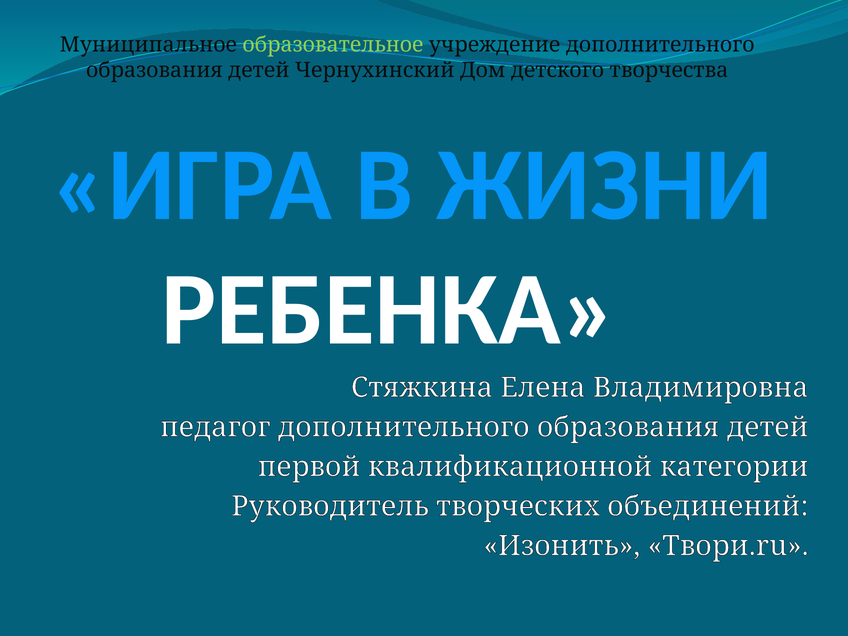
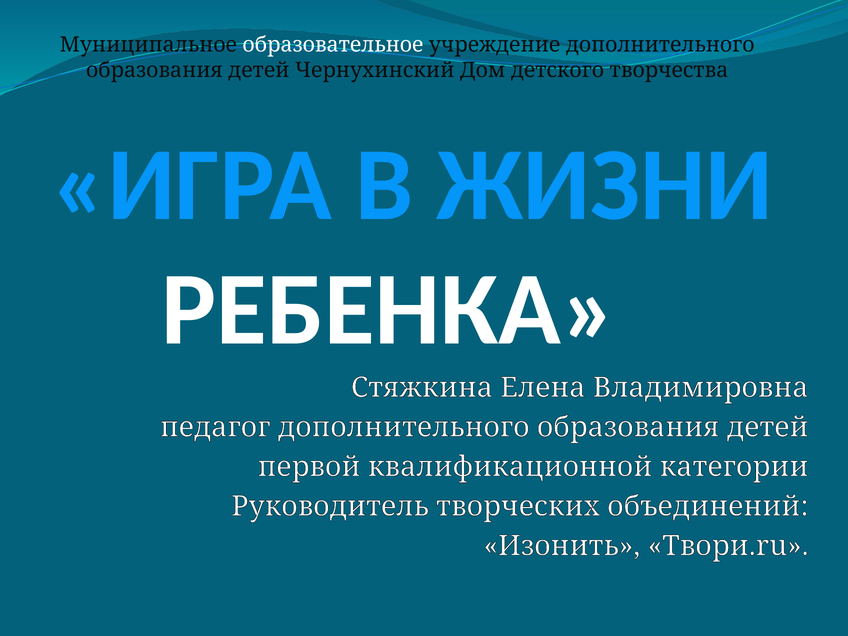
образовательное colour: light green -> white (333, 45)
